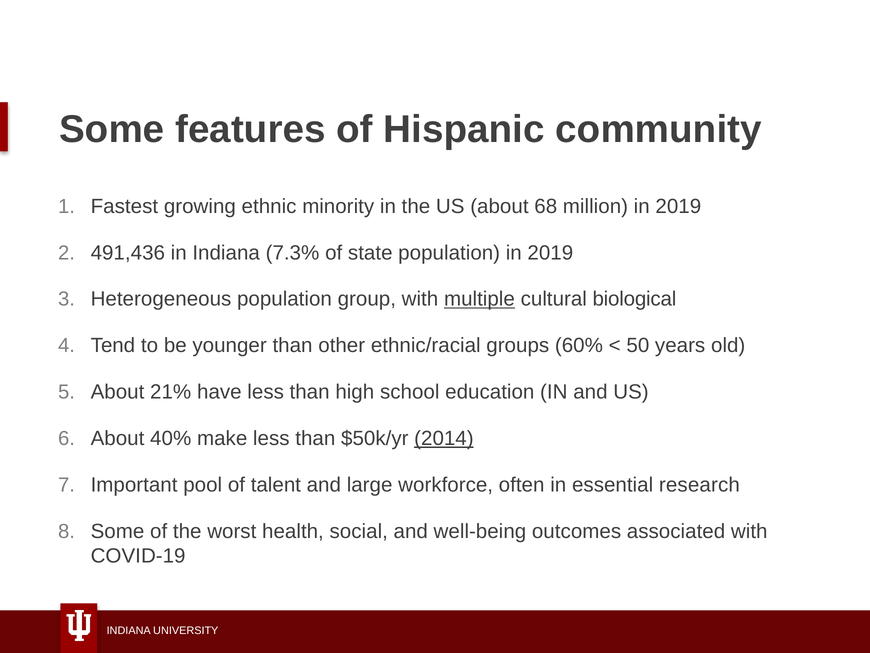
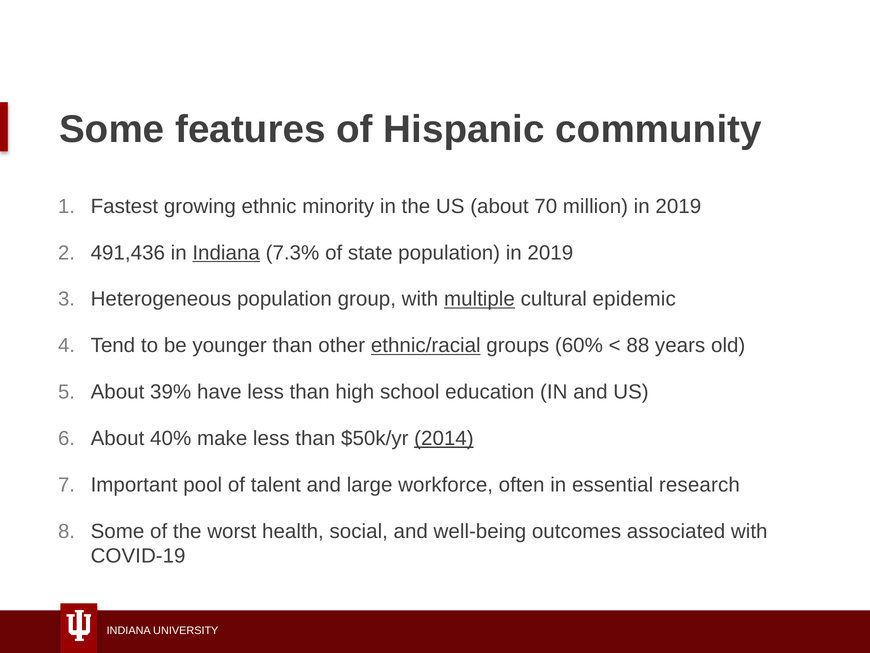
68: 68 -> 70 (546, 206)
Indiana underline: none -> present (226, 253)
biological: biological -> epidemic (634, 299)
ethnic/racial underline: none -> present (426, 345)
50: 50 -> 88 (638, 345)
21%: 21% -> 39% (171, 392)
